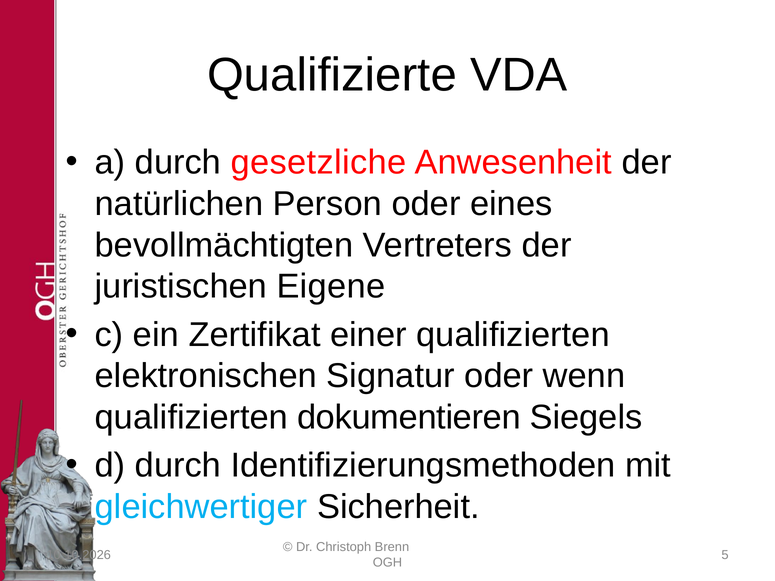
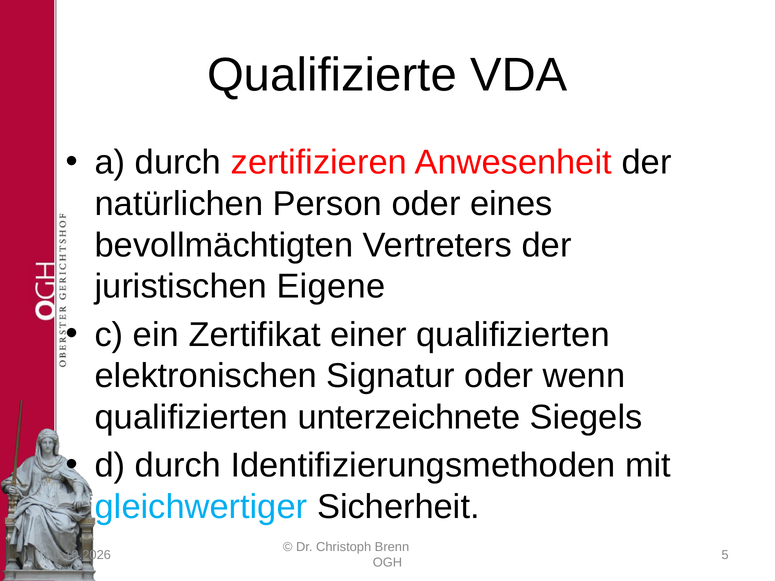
gesetzliche: gesetzliche -> zertifizieren (319, 163)
dokumentieren: dokumentieren -> unterzeichnete (409, 418)
